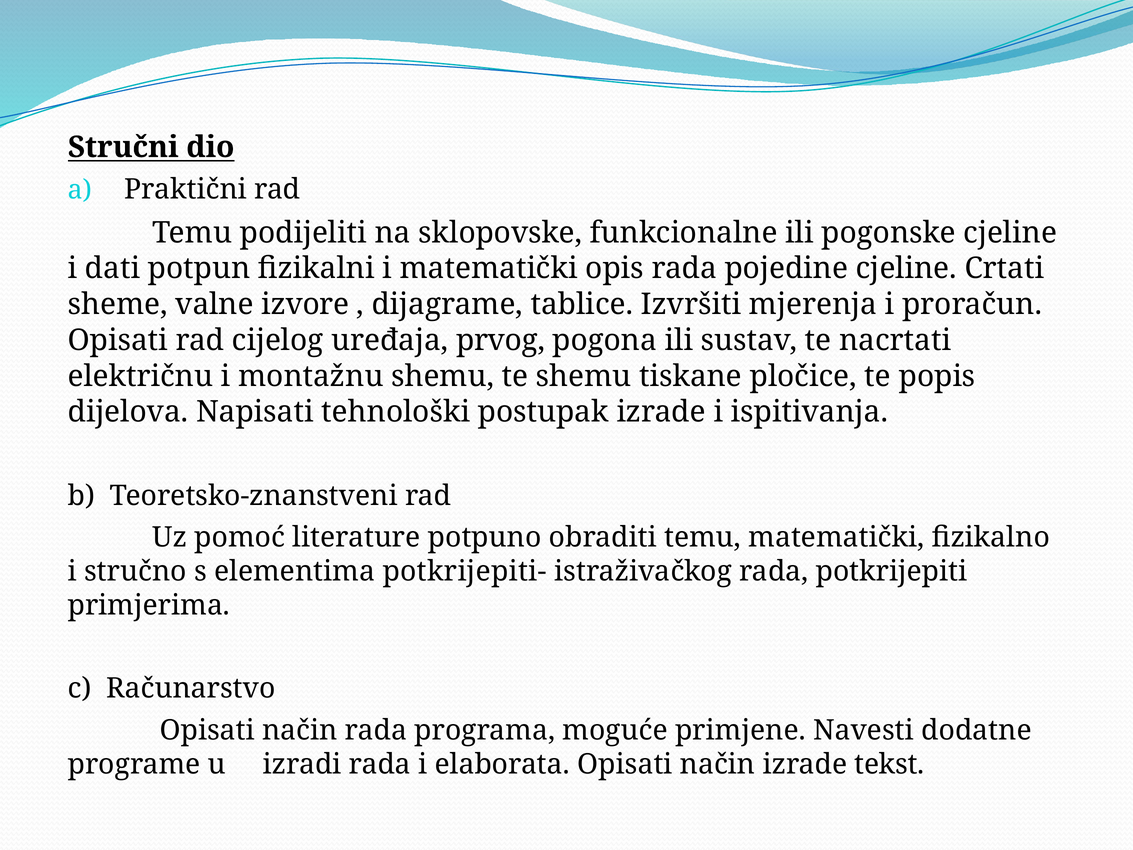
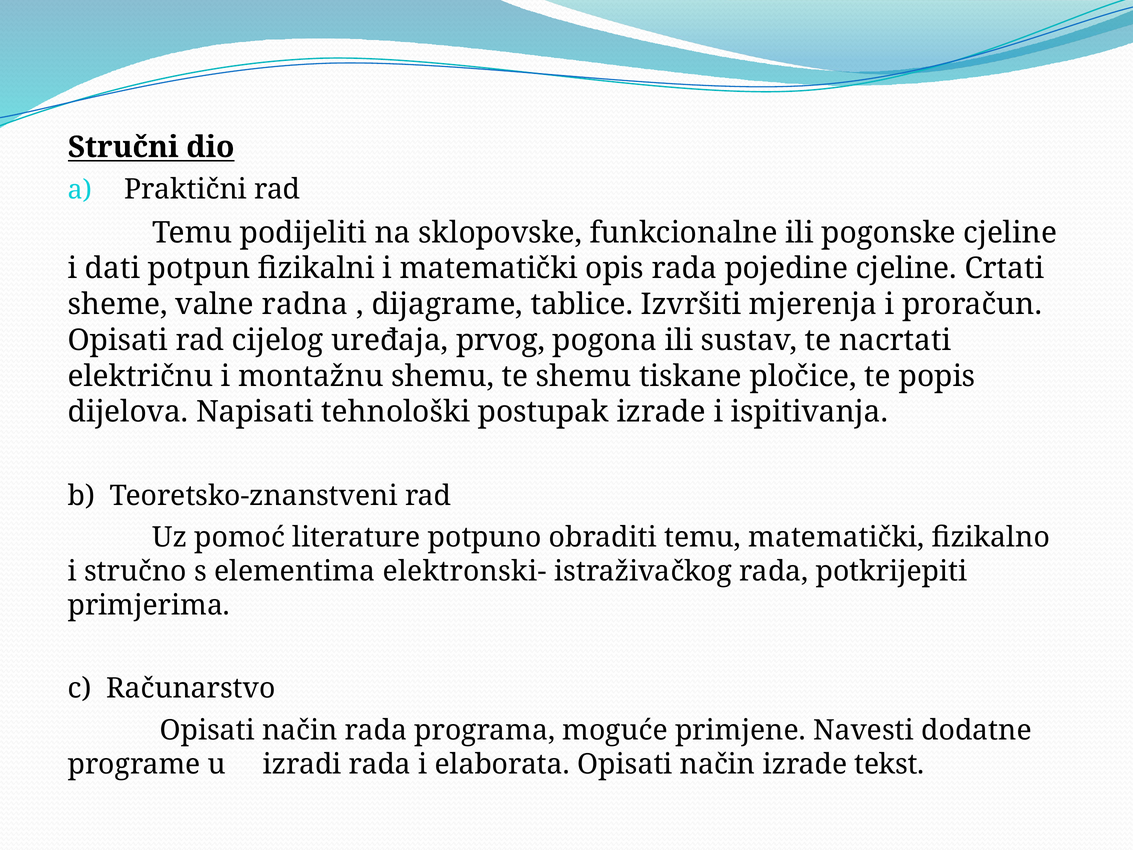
izvore: izvore -> radna (305, 304)
potkrijepiti-: potkrijepiti- -> elektronski- (465, 571)
